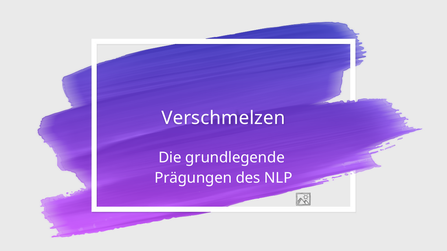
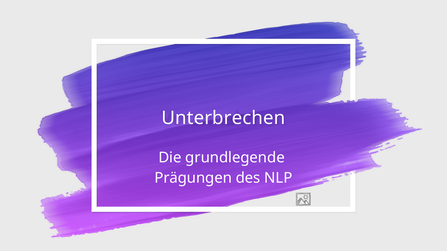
Verschmelzen: Verschmelzen -> Unterbrechen (223, 118)
